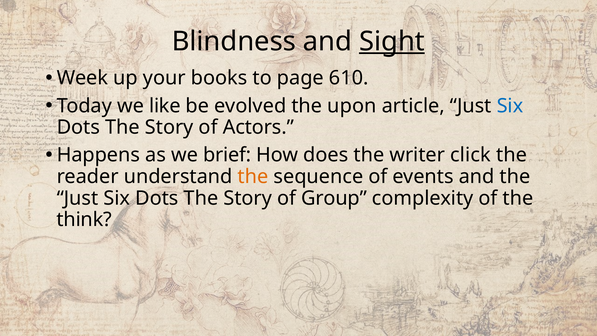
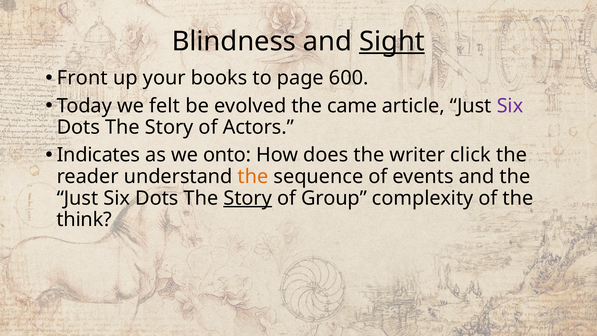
Week: Week -> Front (82, 78)
610: 610 -> 600 (349, 78)
like: like -> felt (165, 106)
upon: upon -> came (352, 106)
Six colour: blue -> purple (510, 106)
Happens: Happens -> Indicates (98, 155)
brief: brief -> onto (227, 155)
Story underline: none -> present (248, 198)
